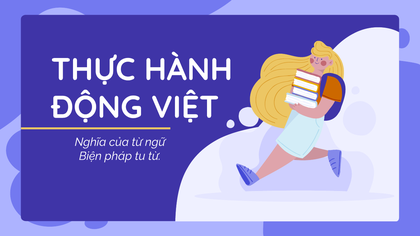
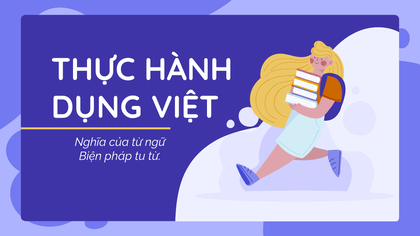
ĐỘNG: ĐỘNG -> DỤNG (97, 108)
